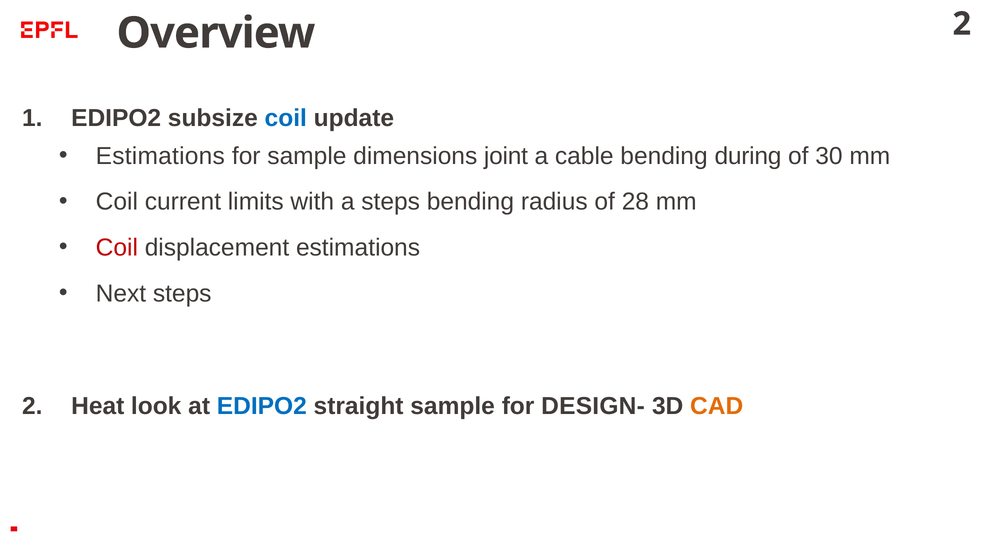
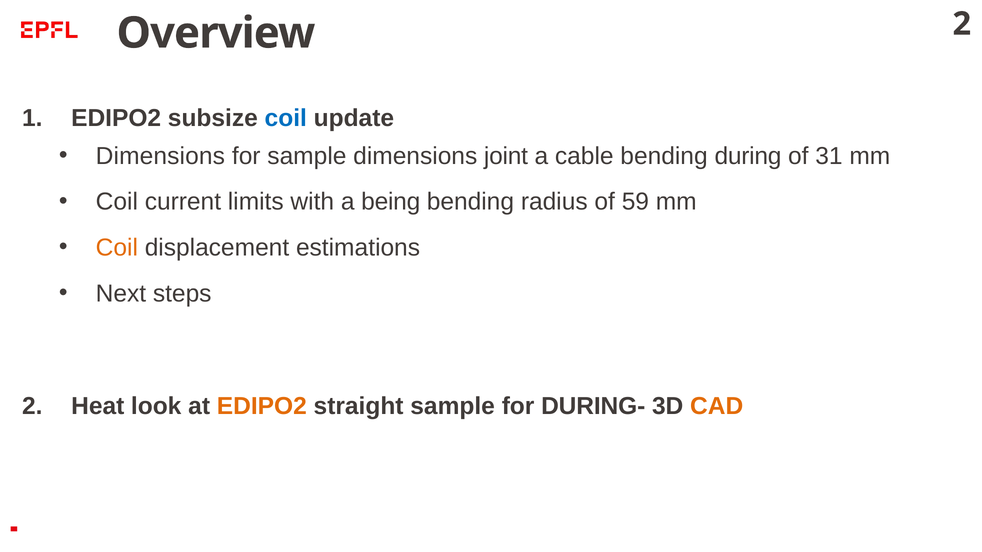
Estimations: Estimations -> Dimensions (160, 156)
30: 30 -> 31 (829, 156)
a steps: steps -> being (391, 202)
28: 28 -> 59 (635, 202)
Coil colour: red -> orange (117, 248)
EDIPO2 colour: blue -> orange (262, 407)
DESIGN-: DESIGN- -> DURING- (593, 407)
